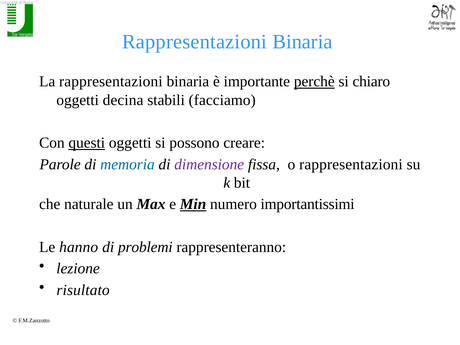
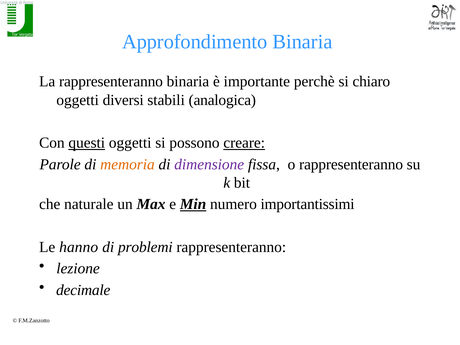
Rappresentazioni: Rappresentazioni -> Approfondimento (195, 42)
La rappresentazioni: rappresentazioni -> rappresenteranno (111, 82)
perchè underline: present -> none (314, 82)
decina: decina -> diversi (123, 100)
facciamo: facciamo -> analogica (222, 100)
creare underline: none -> present (244, 143)
memoria colour: blue -> orange (127, 164)
o rappresentazioni: rappresentazioni -> rappresenteranno (351, 164)
risultato: risultato -> decimale (83, 290)
